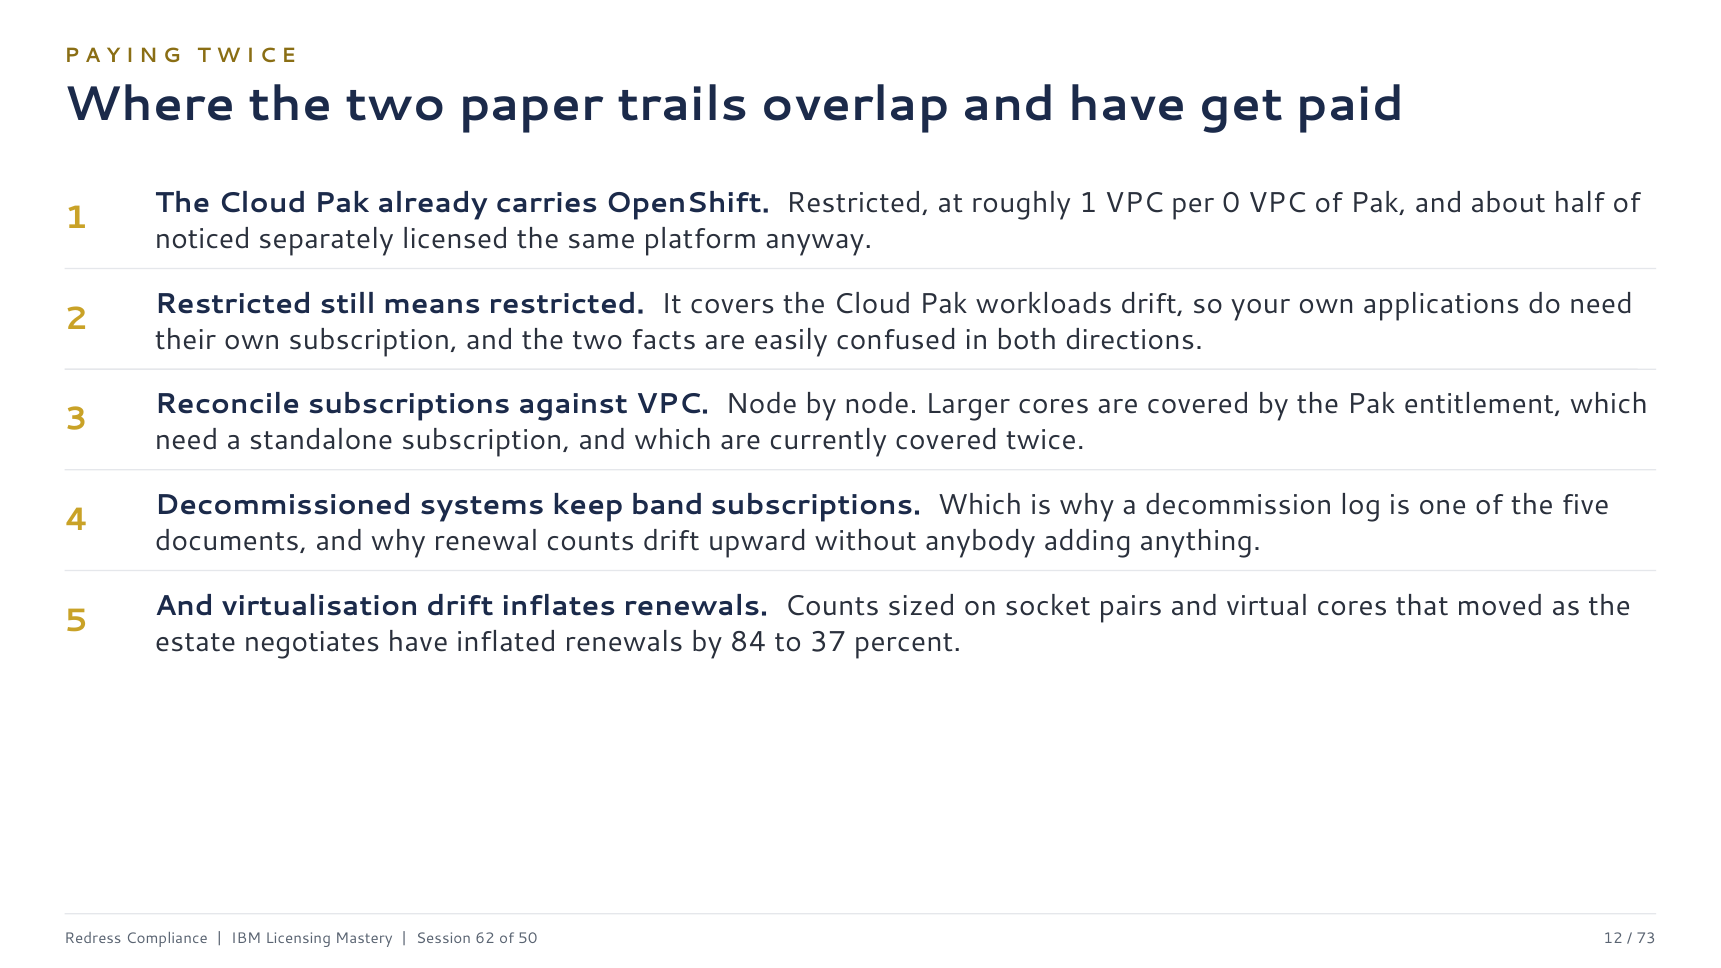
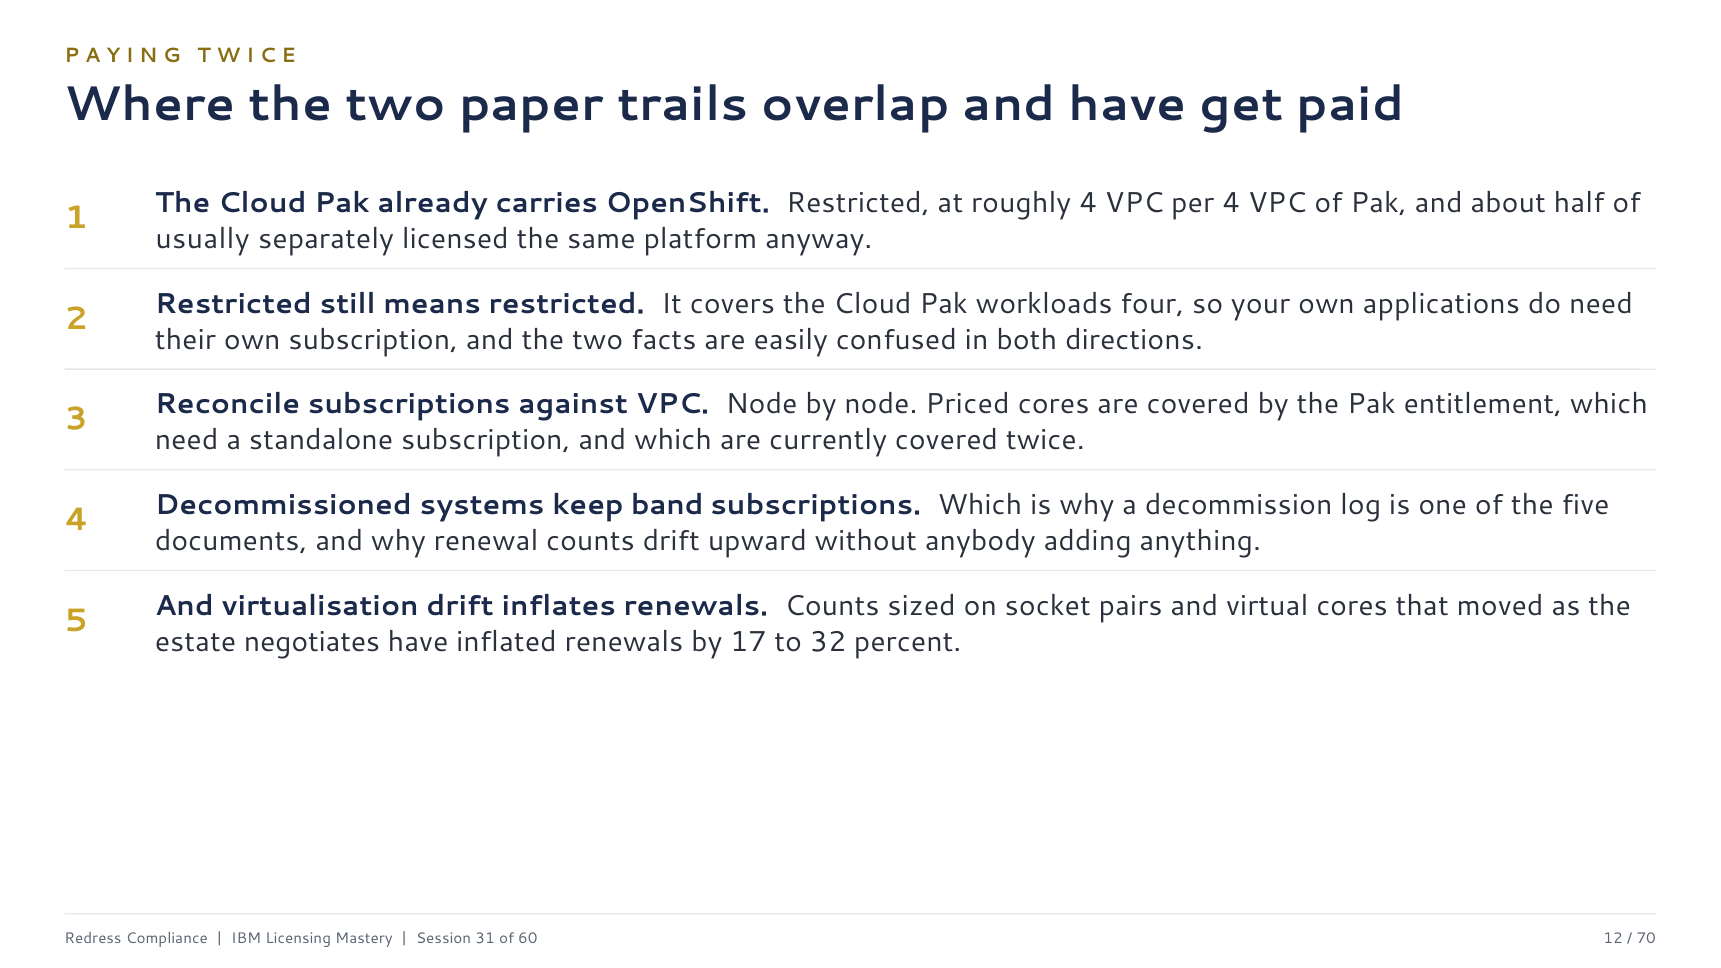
roughly 1: 1 -> 4 (1088, 203)
per 0: 0 -> 4 (1231, 203)
noticed: noticed -> usually (202, 239)
workloads drift: drift -> four (1152, 304)
Larger: Larger -> Priced (968, 404)
84: 84 -> 17 (748, 642)
37: 37 -> 32 (828, 642)
62: 62 -> 31 (485, 938)
50: 50 -> 60 (528, 938)
73: 73 -> 70 (1646, 938)
